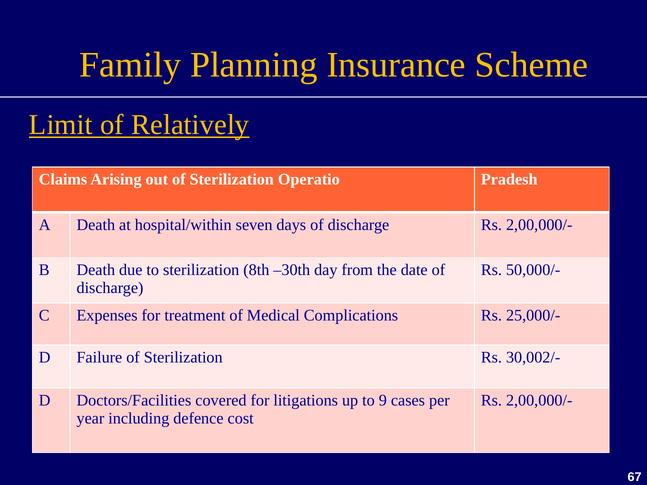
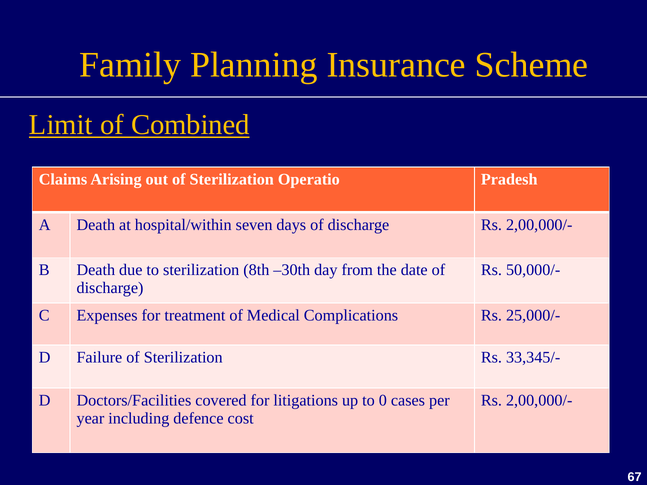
Relatively: Relatively -> Combined (190, 125)
30,002/-: 30,002/- -> 33,345/- (533, 357)
9: 9 -> 0 (383, 401)
